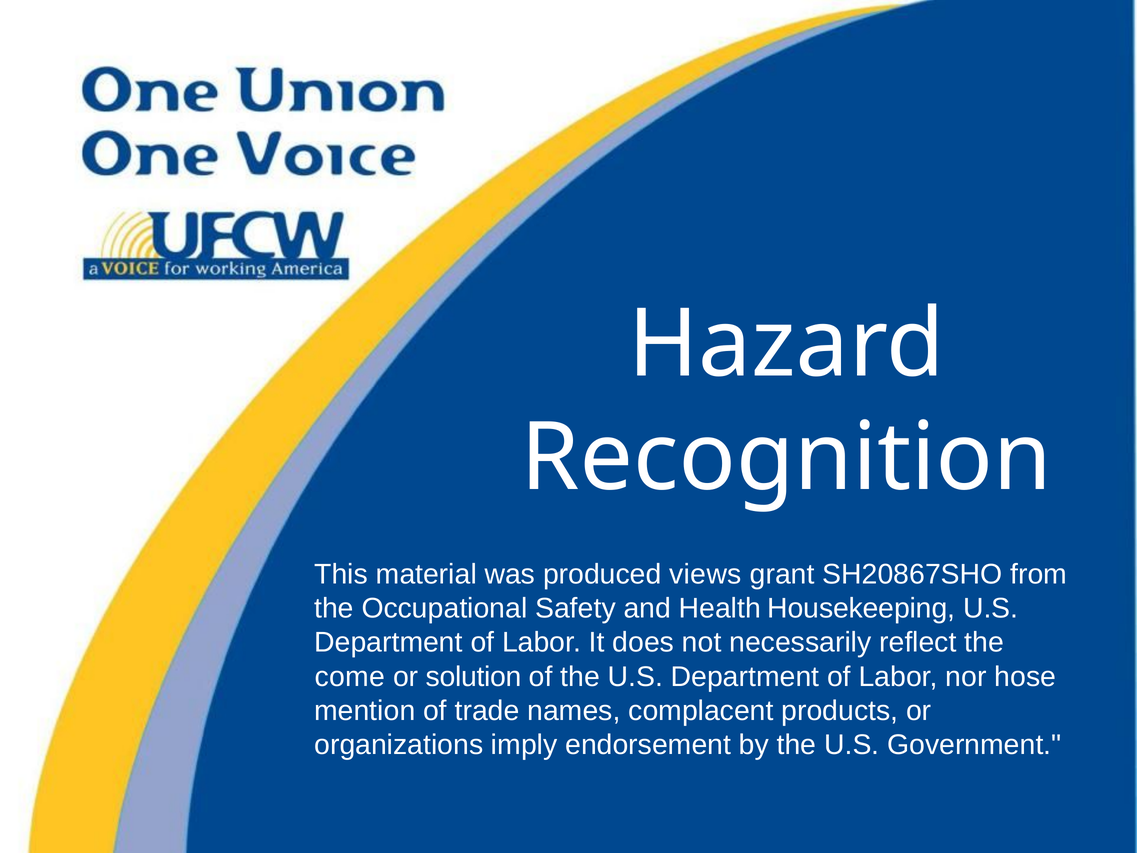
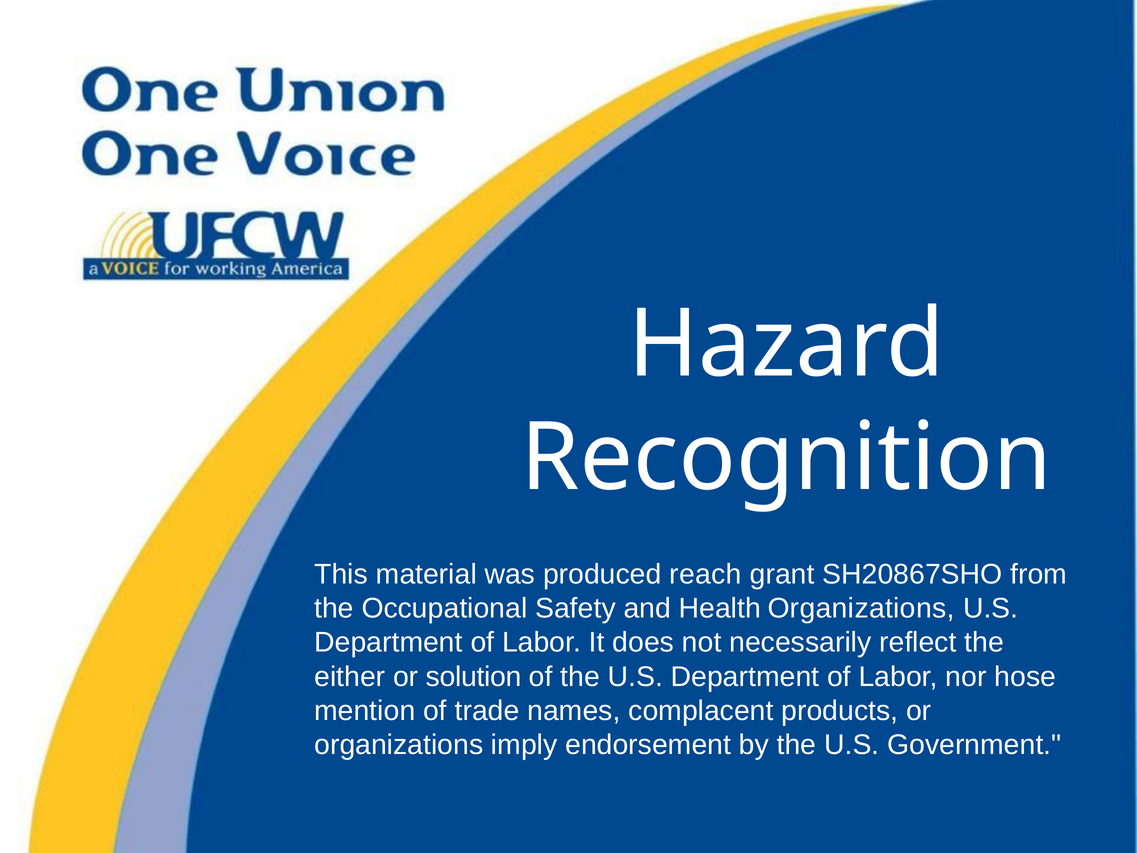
views: views -> reach (706, 574)
Health Housekeeping: Housekeeping -> Organizations (861, 608)
come: come -> either (350, 676)
